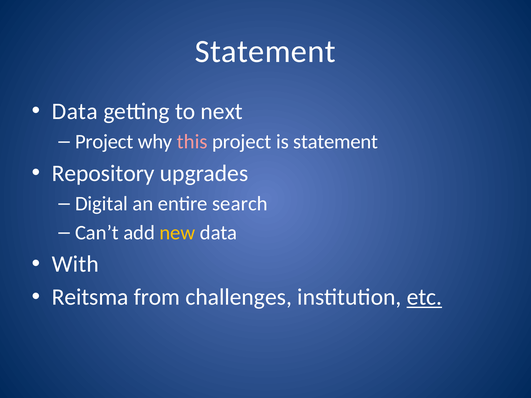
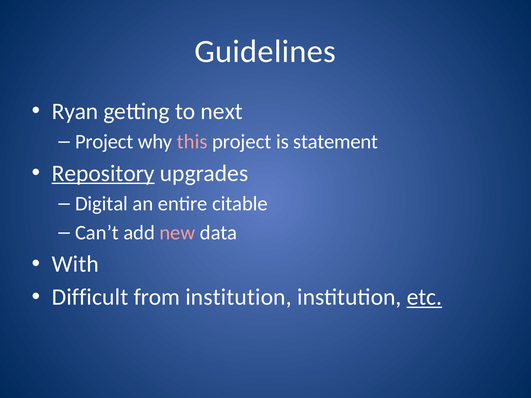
Statement: Statement -> Guidelines (265, 51)
Data: Data -> Ryan (75, 111)
Repository underline: none -> present (103, 173)
search: search -> citable (240, 204)
new colour: yellow -> pink (177, 233)
Reitsma: Reitsma -> Difficult (90, 297)
from challenges: challenges -> institution (239, 297)
